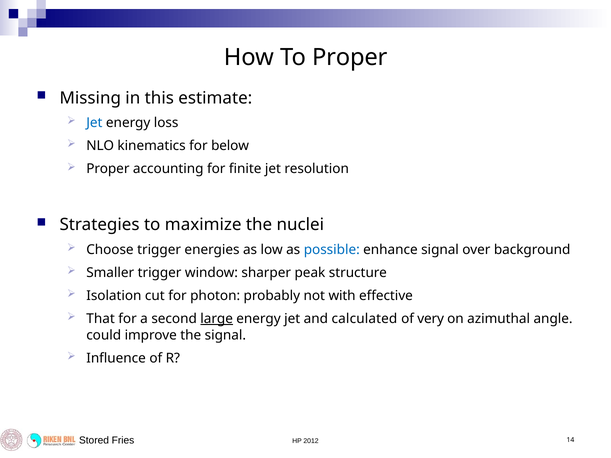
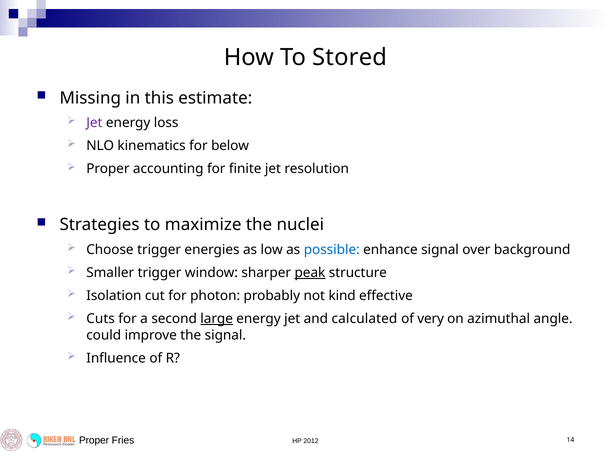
To Proper: Proper -> Stored (350, 58)
Jet colour: blue -> purple (94, 123)
peak underline: none -> present (310, 273)
with: with -> kind (342, 296)
That: That -> Cuts (101, 319)
Stored: Stored -> Proper (94, 441)
